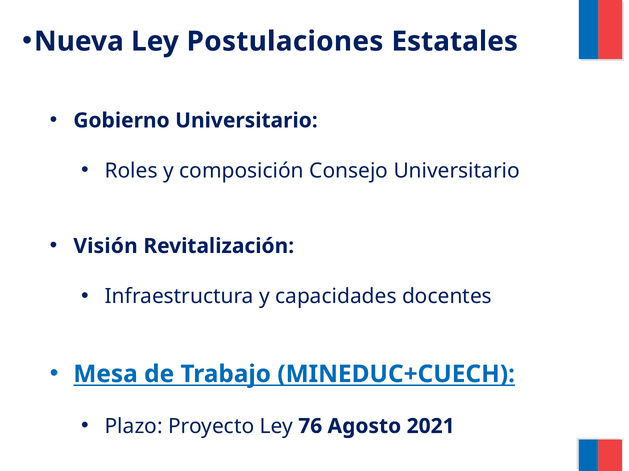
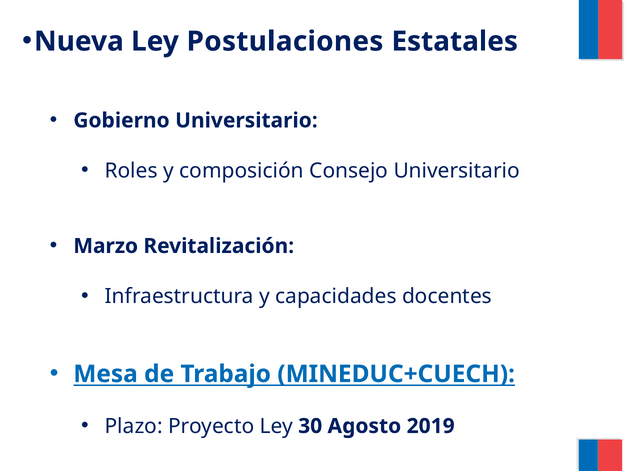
Visión: Visión -> Marzo (106, 246)
76: 76 -> 30 (310, 427)
2021: 2021 -> 2019 (431, 427)
